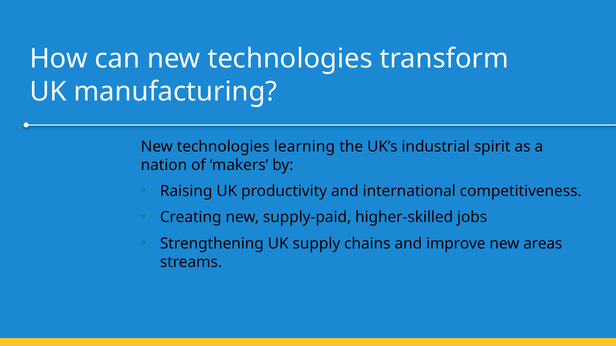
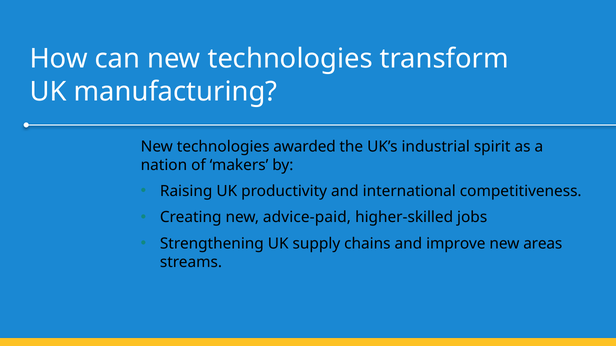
learning: learning -> awarded (305, 147)
supply-paid: supply-paid -> advice-paid (307, 218)
